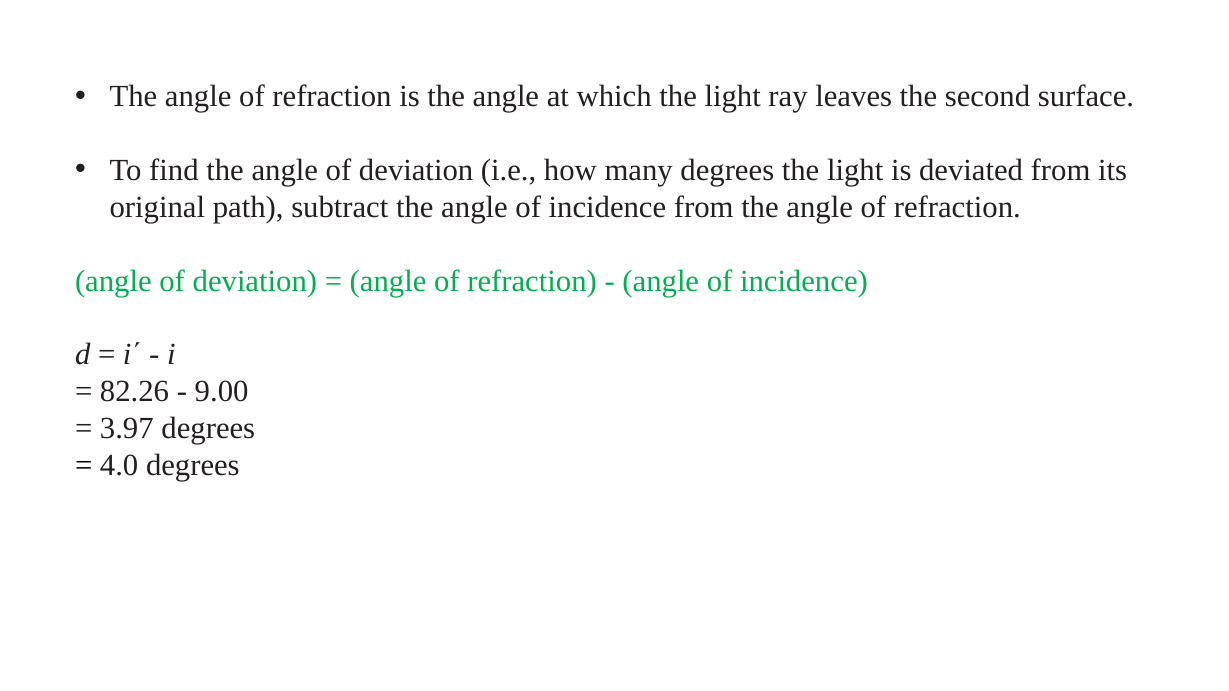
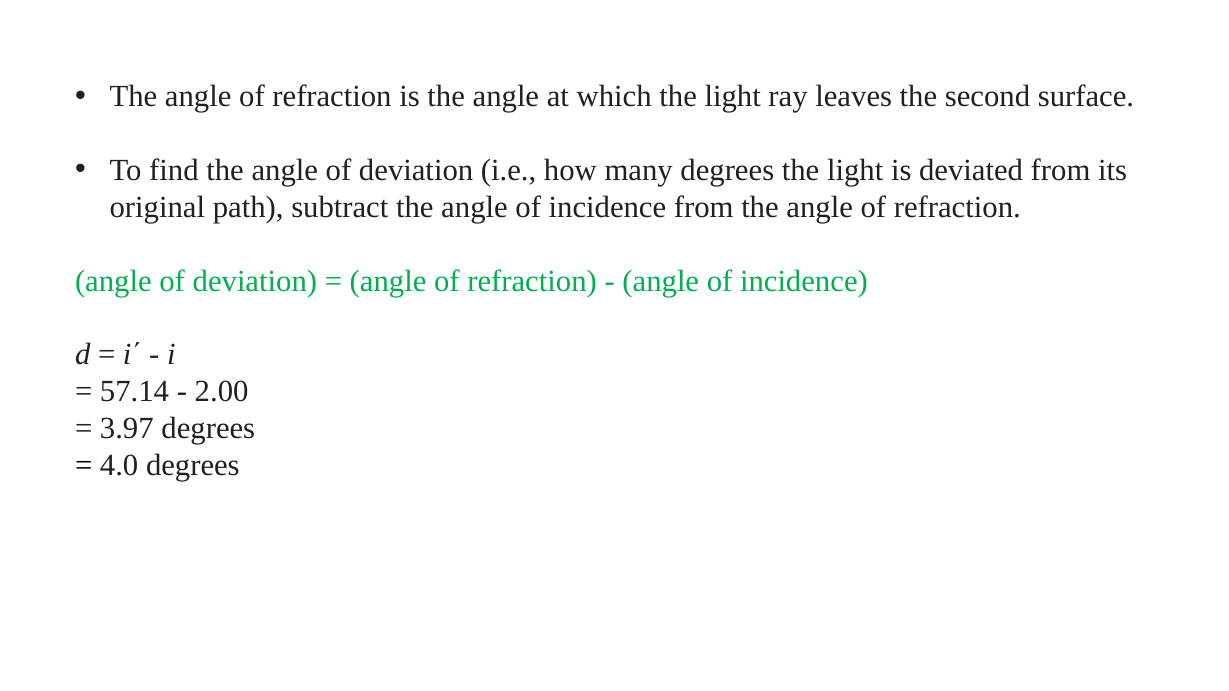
82.26: 82.26 -> 57.14 (135, 392)
9.00: 9.00 -> 2.00 (222, 392)
